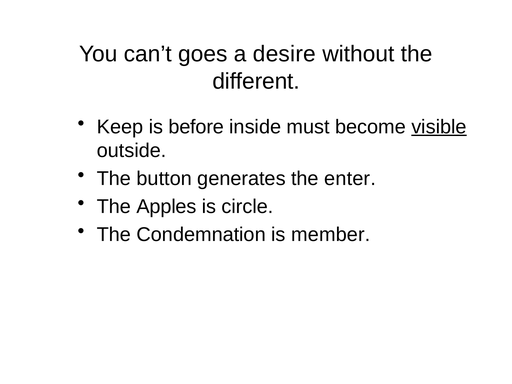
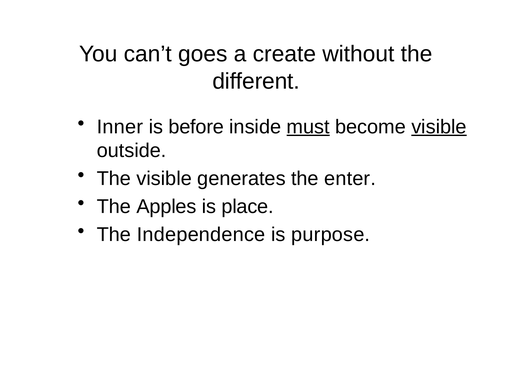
desire: desire -> create (284, 54)
Keep: Keep -> Inner (120, 127)
must underline: none -> present (308, 127)
The button: button -> visible (164, 179)
circle: circle -> place (248, 207)
Condemnation: Condemnation -> Independence (201, 234)
member: member -> purpose (331, 234)
